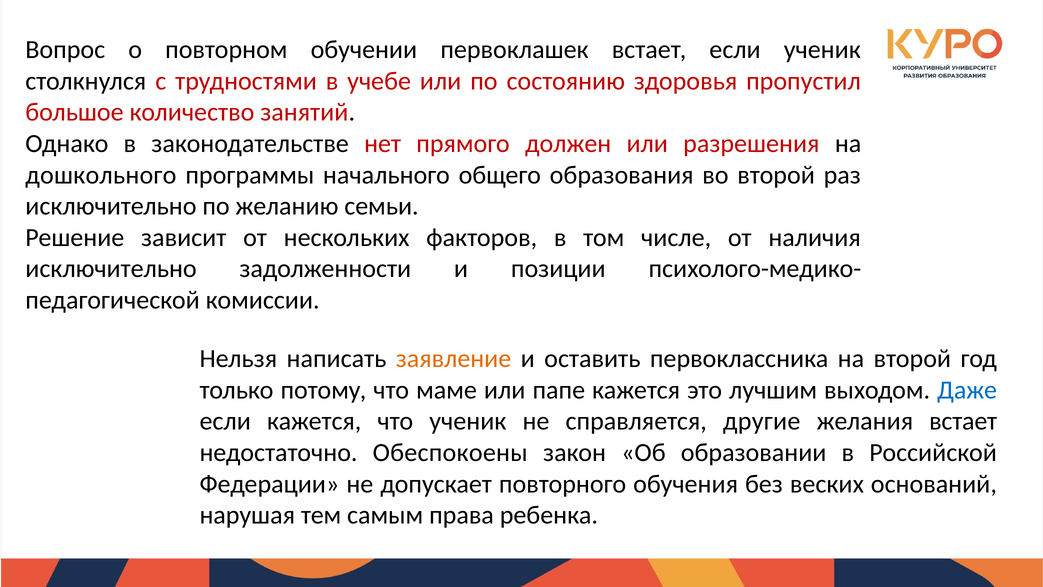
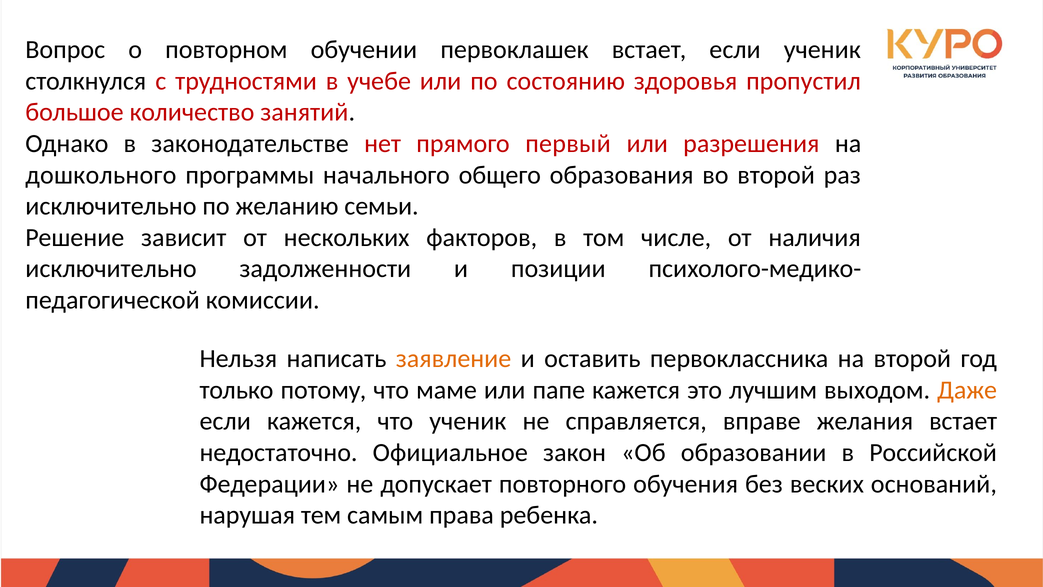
должен: должен -> первый (568, 144)
Даже colour: blue -> orange (967, 390)
другие: другие -> вправе (762, 421)
Обеспокоены: Обеспокоены -> Официальное (450, 452)
